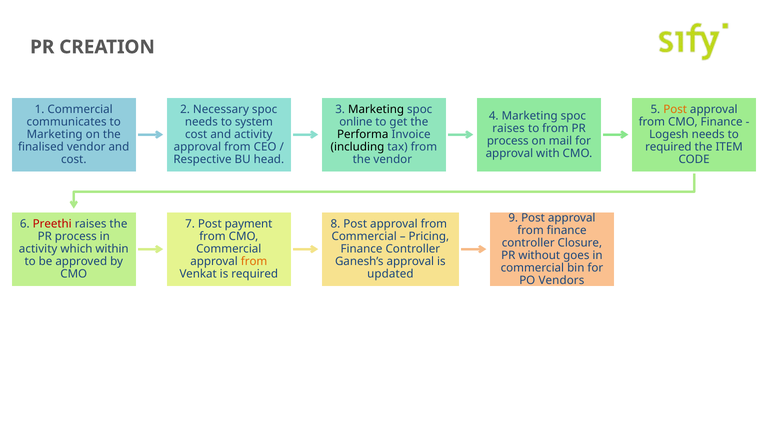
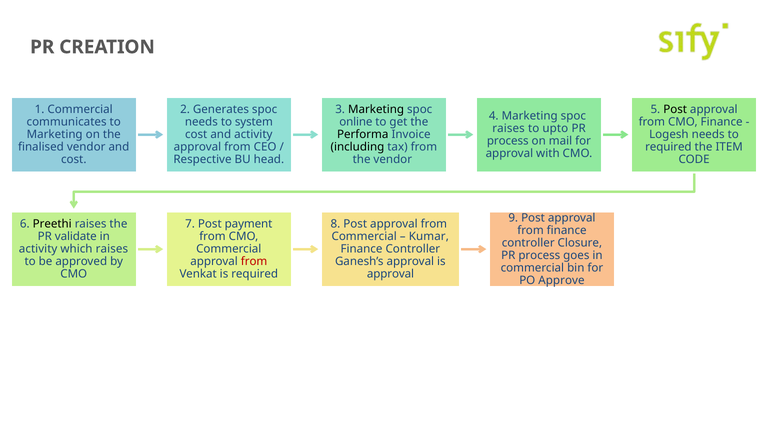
Necessary: Necessary -> Generates (221, 110)
Post colour: orange -> black (675, 110)
to from: from -> upto (555, 128)
Preethi colour: red -> black (52, 224)
process: process -> validate (76, 237)
Pricing: Pricing -> Kumar (429, 237)
which within: within -> raises (112, 249)
without: without -> process (539, 256)
from colour: orange -> red (254, 262)
updated: updated -> approval (390, 274)
Vendors: Vendors -> Approve (561, 281)
